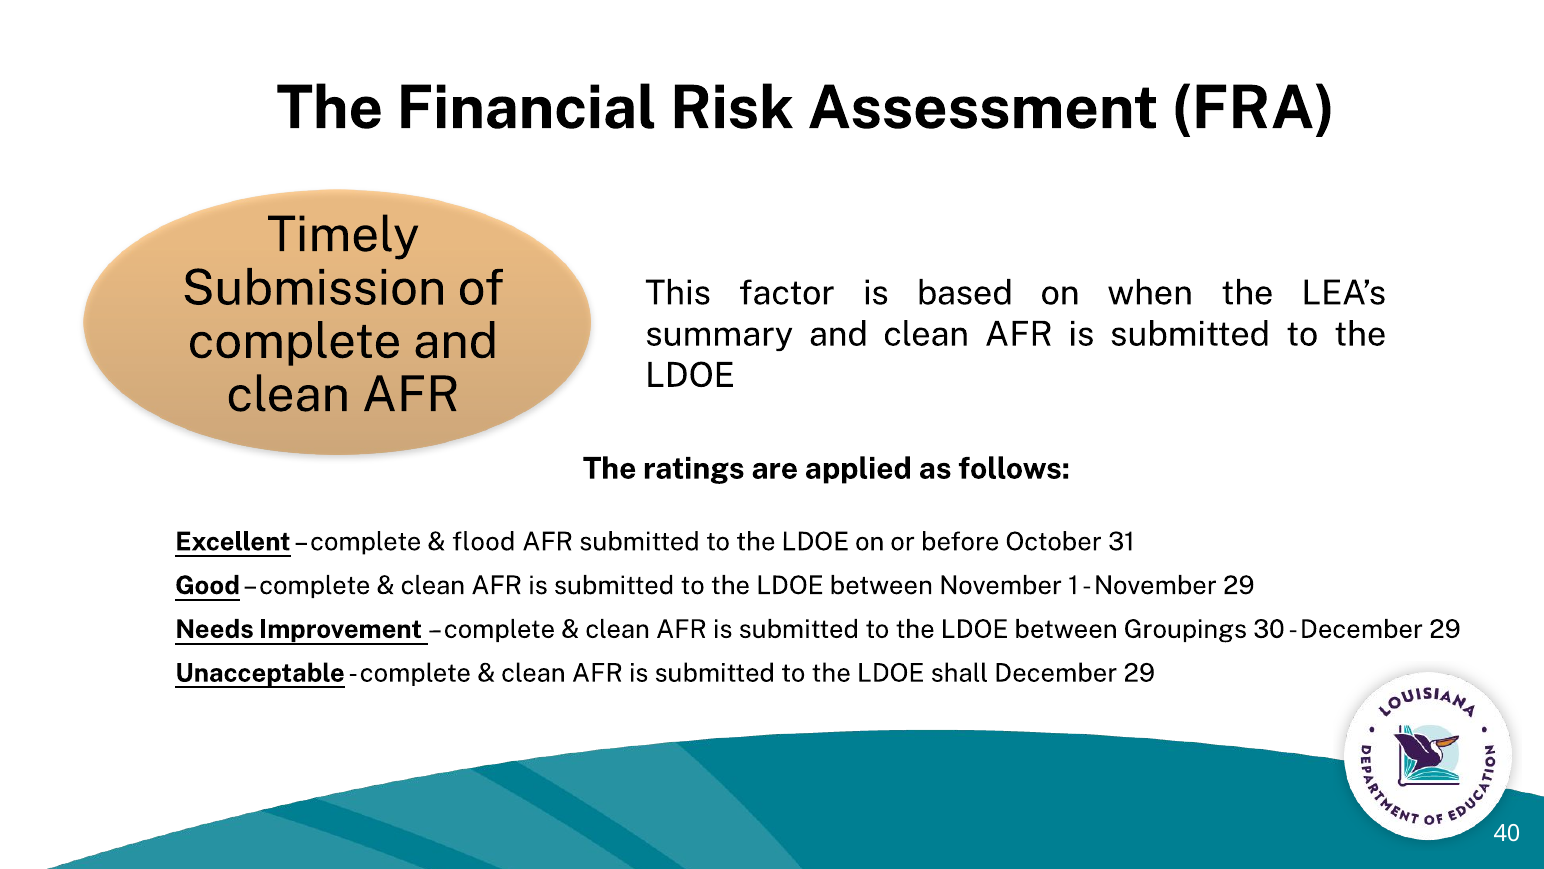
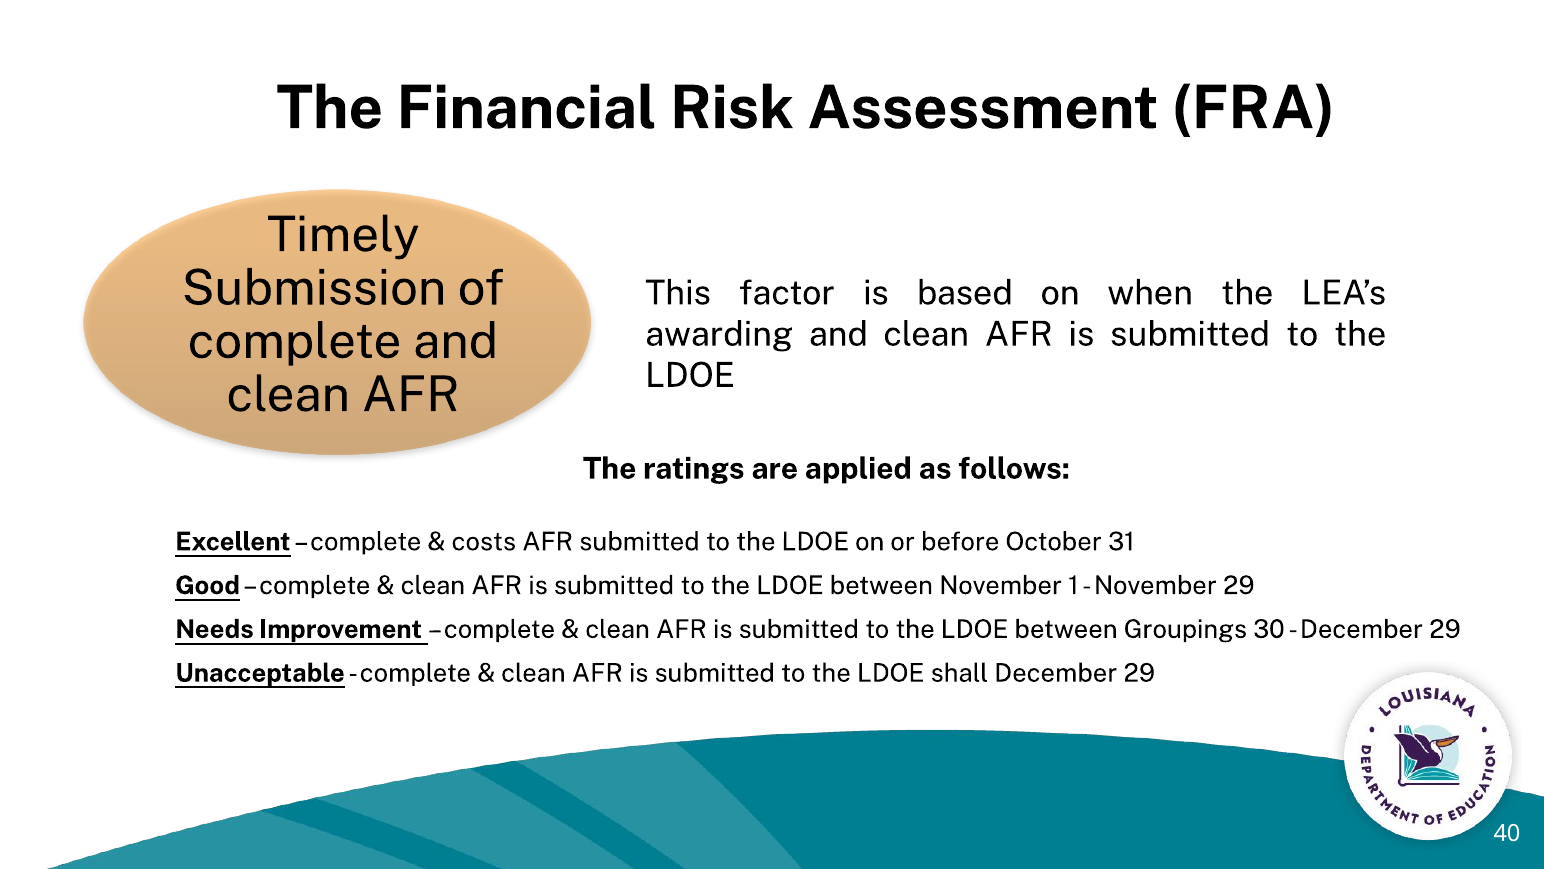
summary: summary -> awarding (719, 334)
flood: flood -> costs (484, 542)
